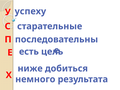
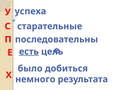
успеху: успеху -> успеха (30, 11)
есть underline: none -> present (29, 52)
ниже: ниже -> было (30, 69)
